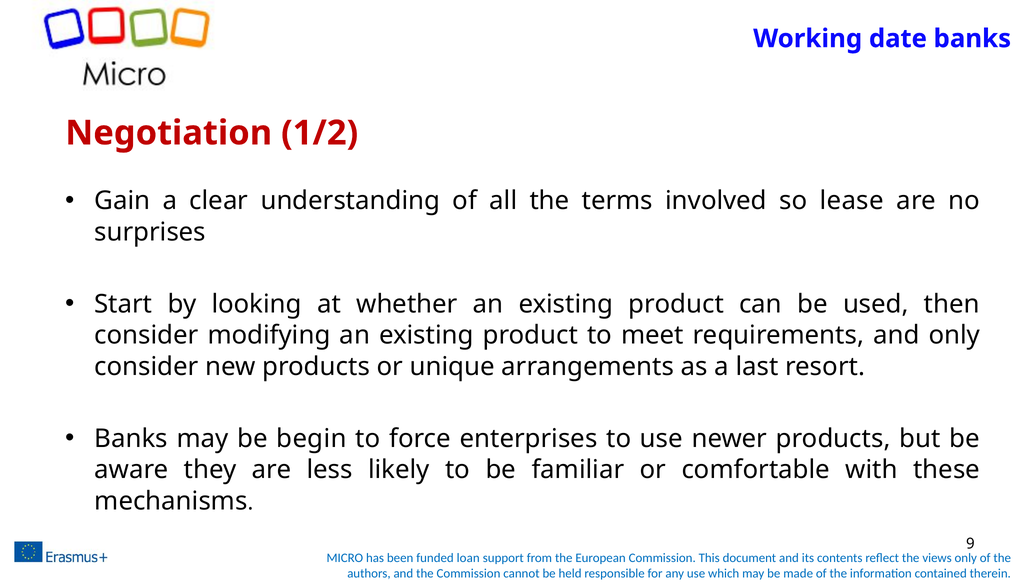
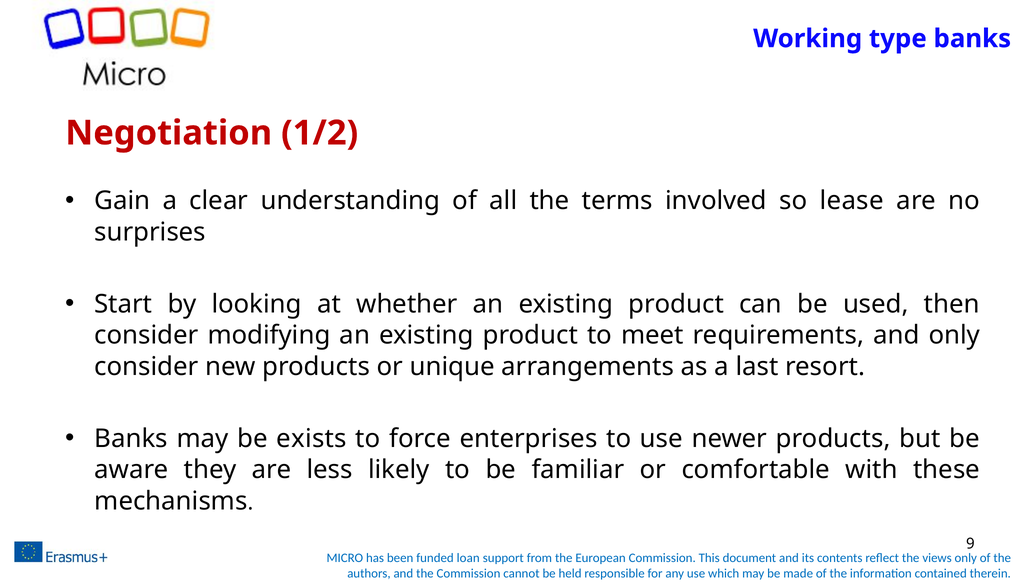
date: date -> type (898, 39)
begin: begin -> exists (312, 439)
